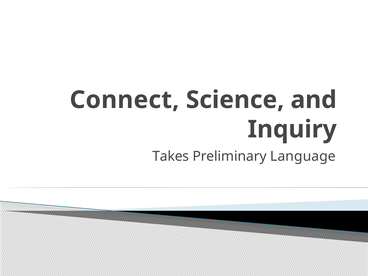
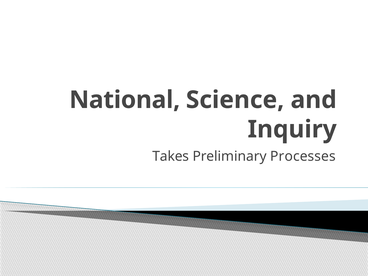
Connect: Connect -> National (125, 100)
Language: Language -> Processes (303, 156)
